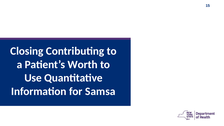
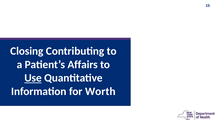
Worth: Worth -> Affairs (83, 65)
Use underline: none -> present (33, 78)
Samsa: Samsa -> Worth (100, 91)
